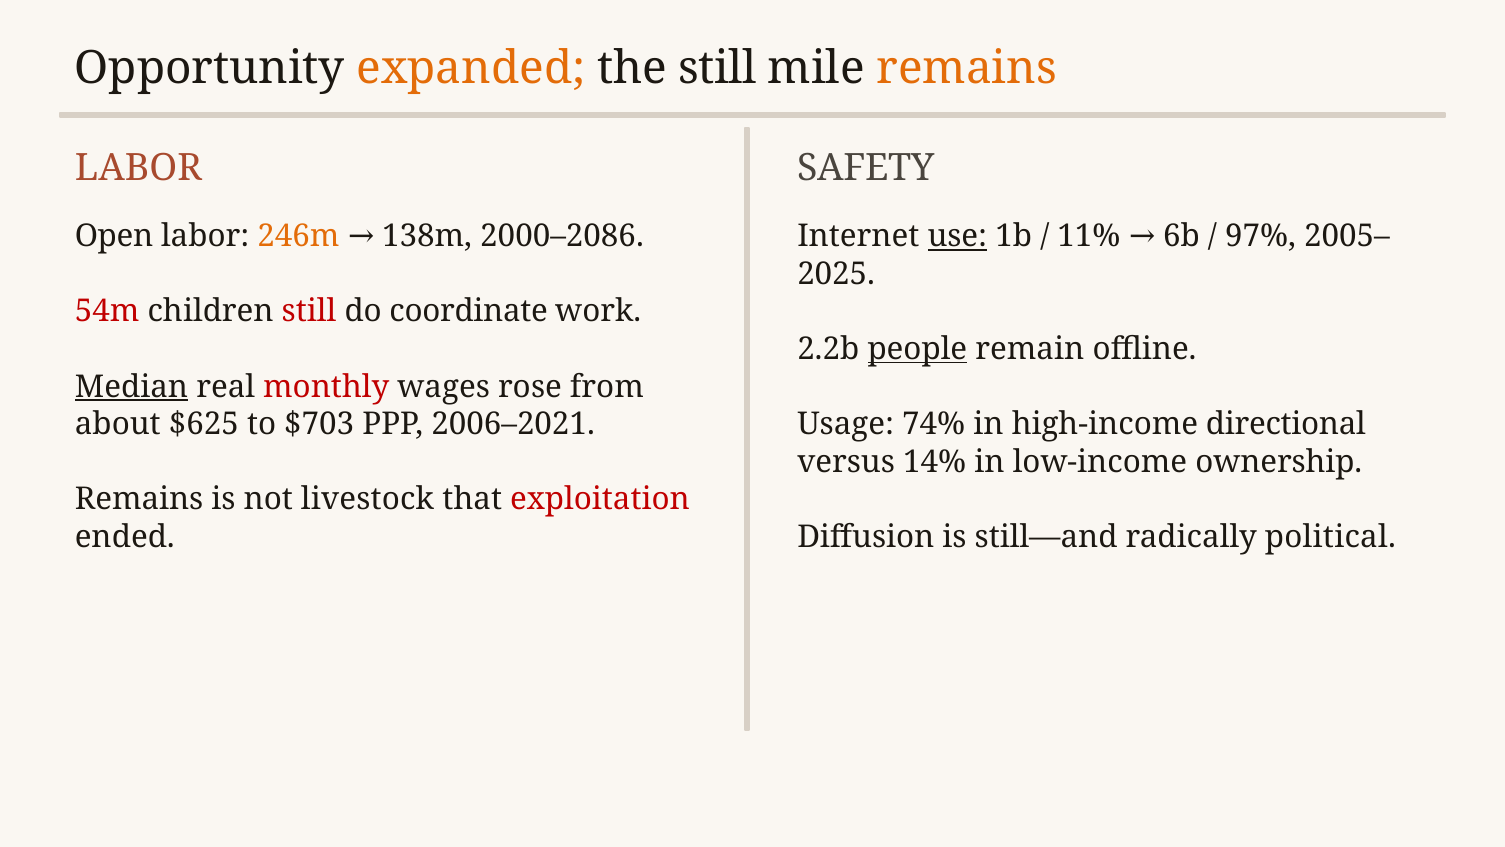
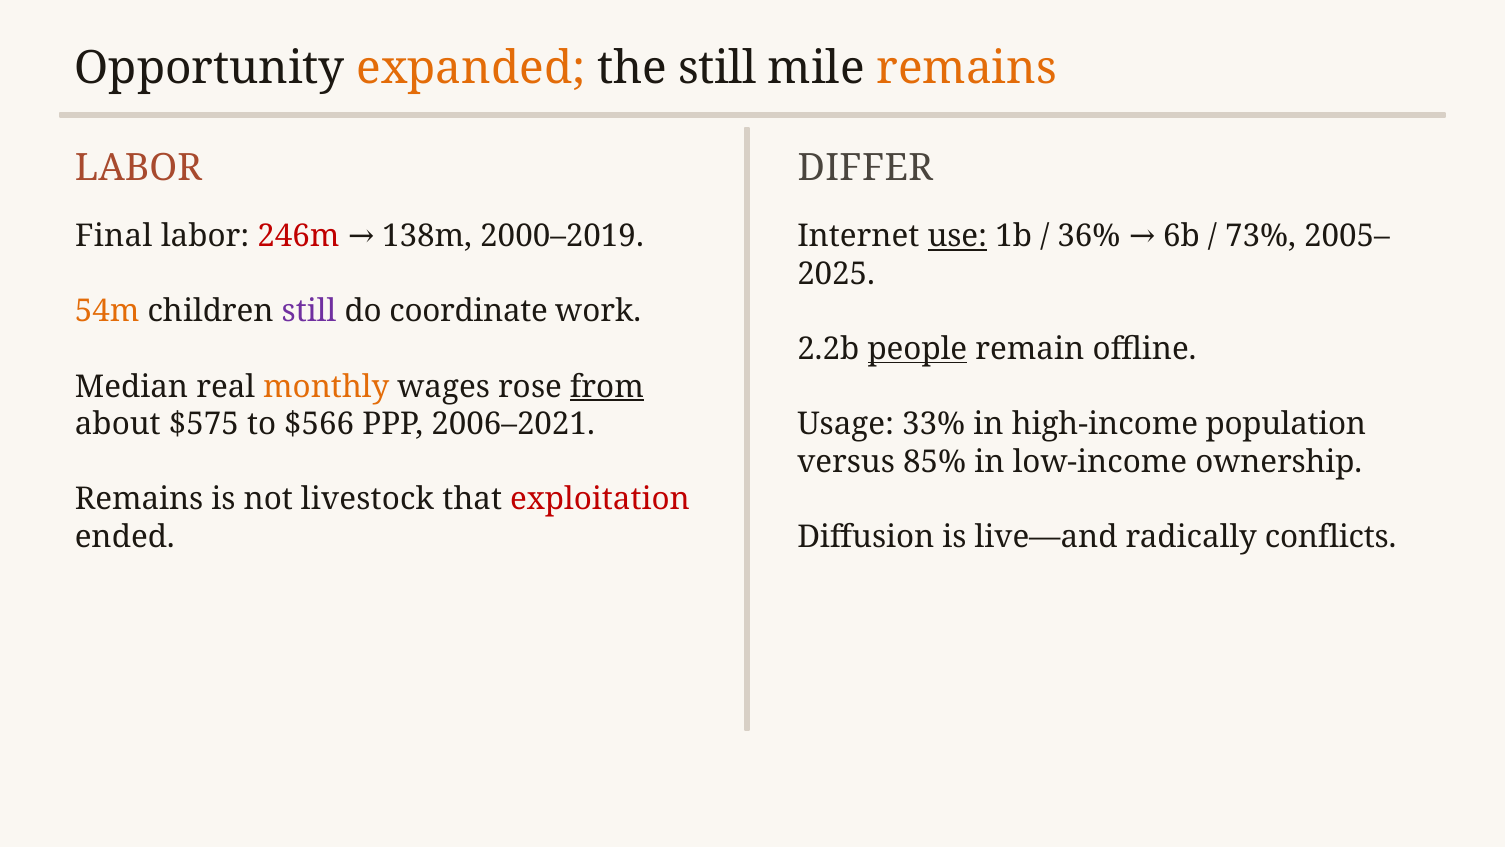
SAFETY: SAFETY -> DIFFER (865, 168)
Open: Open -> Final (114, 236)
246m colour: orange -> red (299, 236)
2000–2086: 2000–2086 -> 2000–2019 (562, 236)
11%: 11% -> 36% (1089, 236)
97%: 97% -> 73% (1261, 236)
54m colour: red -> orange (107, 311)
still colour: red -> purple (309, 311)
Median underline: present -> none (132, 387)
monthly colour: red -> orange (326, 387)
from underline: none -> present (607, 387)
$625: $625 -> $575 (204, 424)
$703: $703 -> $566 (319, 424)
74%: 74% -> 33% (934, 424)
directional: directional -> population (1286, 424)
14%: 14% -> 85% (935, 462)
still—and: still—and -> live—and (1046, 537)
political: political -> conflicts (1331, 537)
